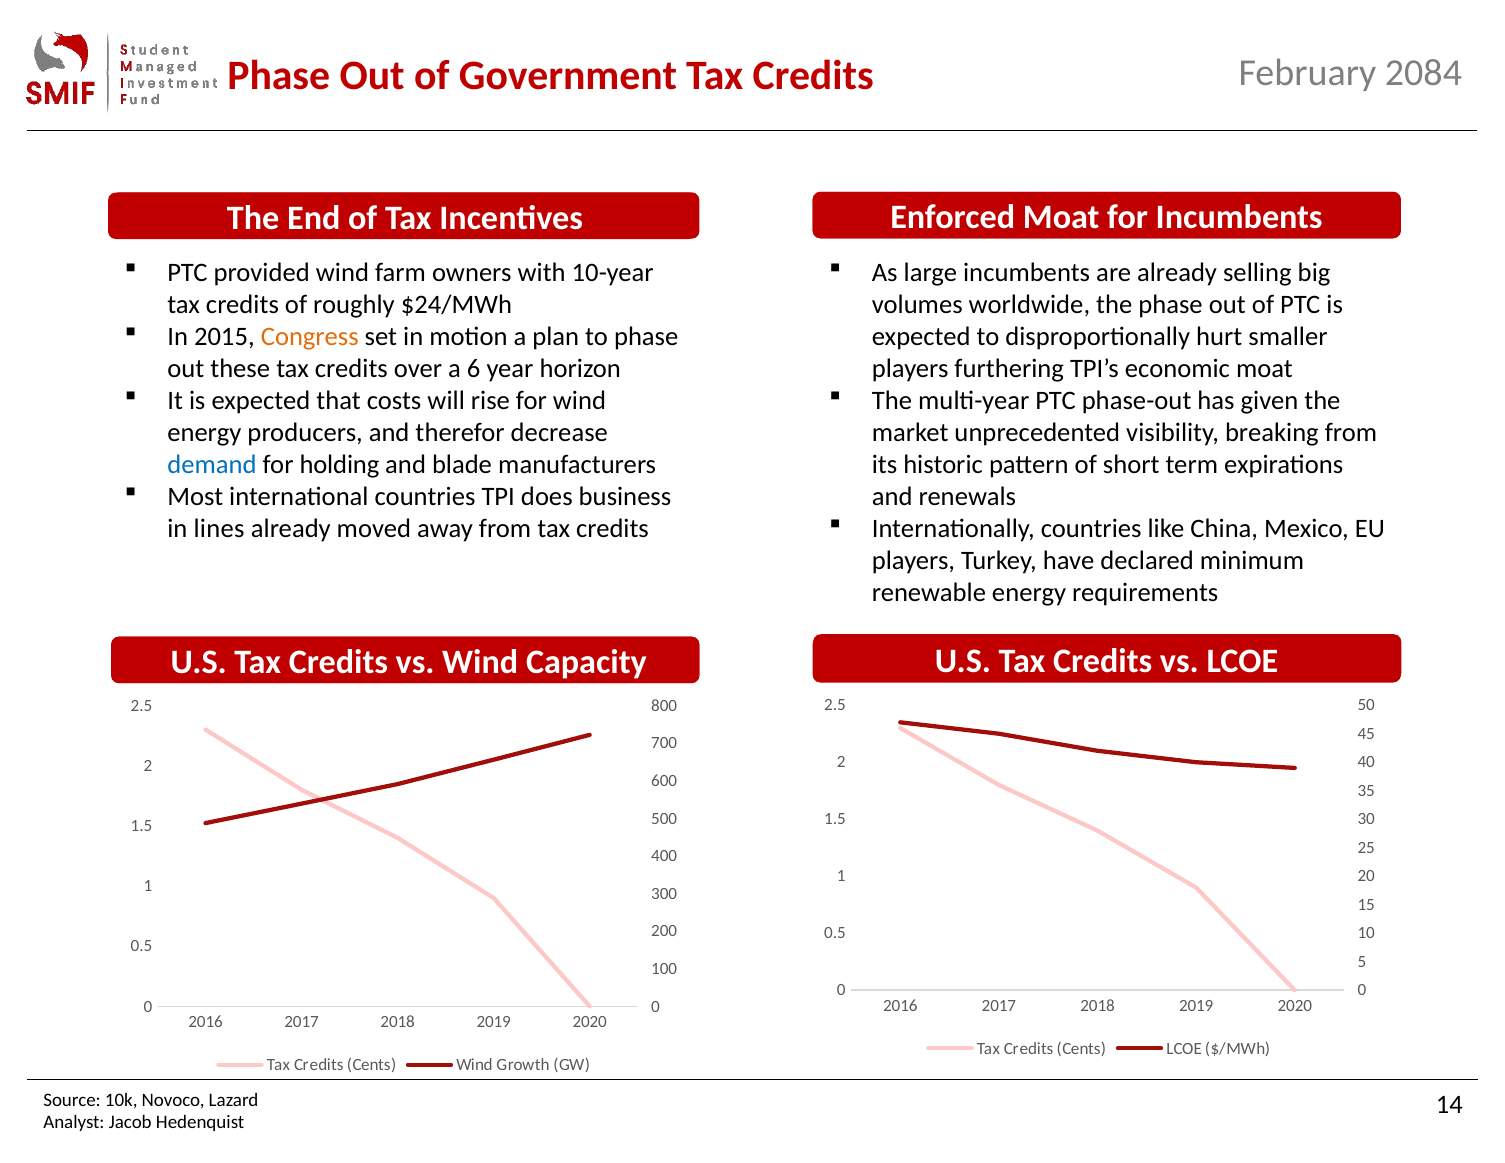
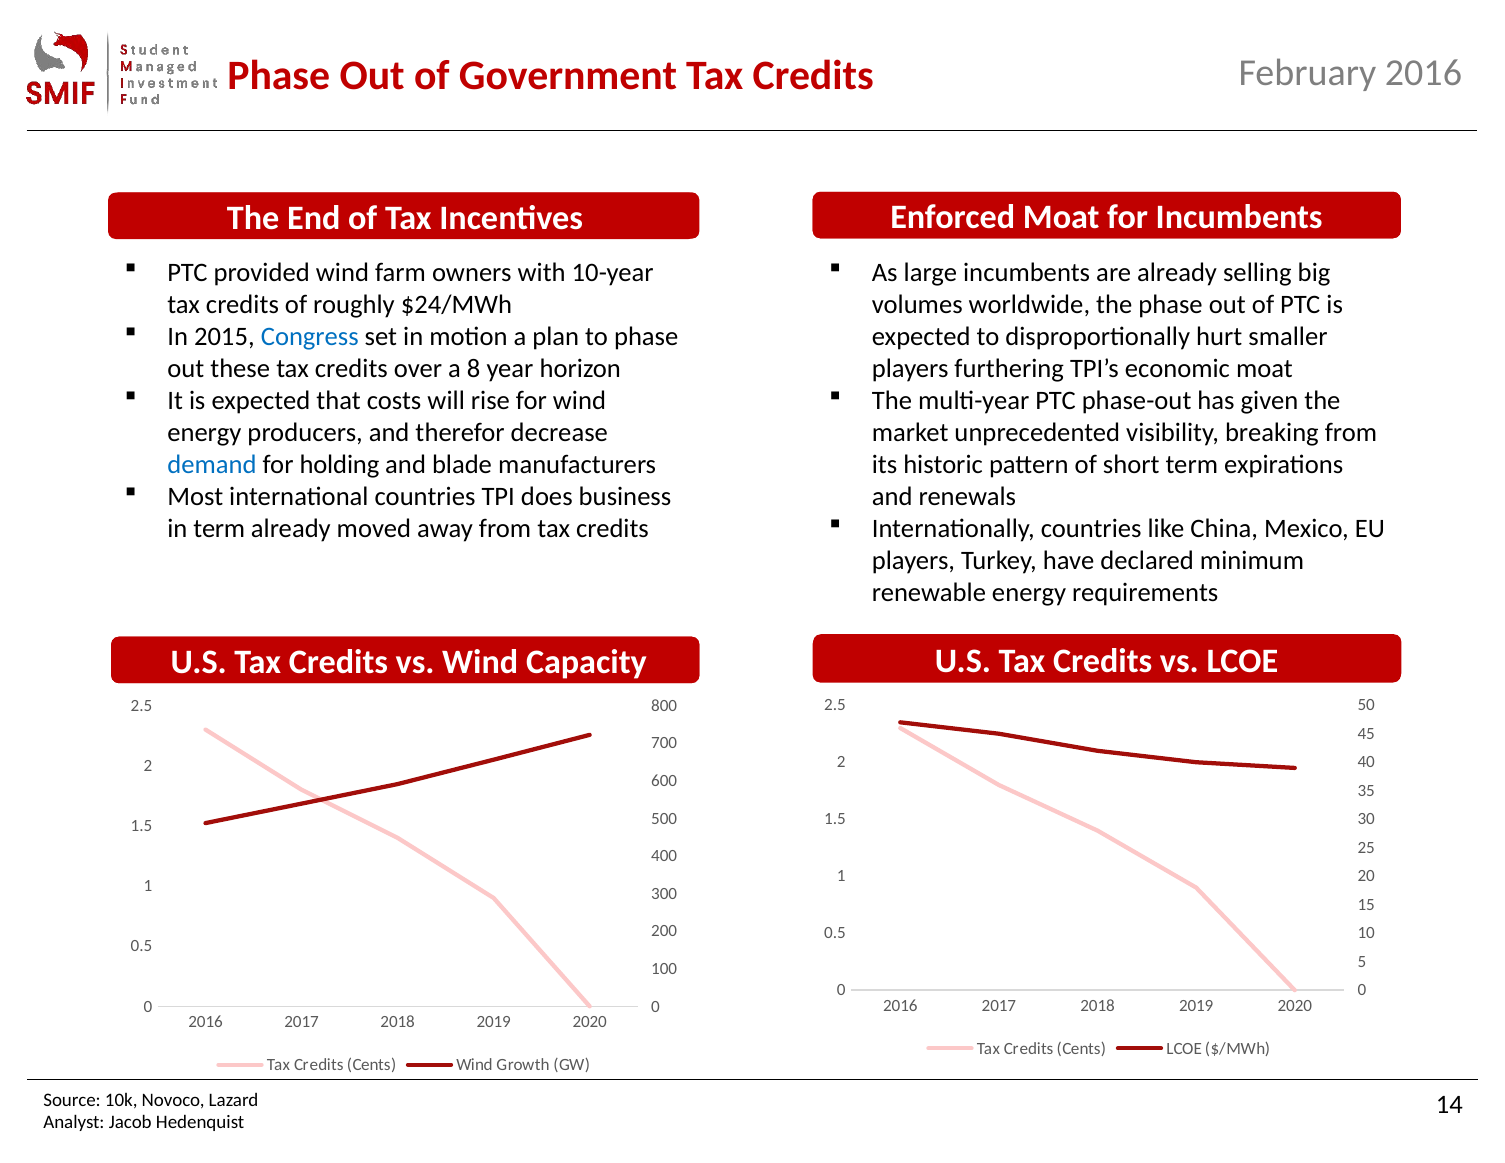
2084: 2084 -> 2016 (1423, 73)
Congress colour: orange -> blue (310, 337)
6: 6 -> 8 (474, 369)
in lines: lines -> term (219, 529)
